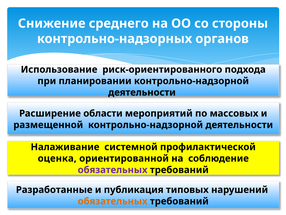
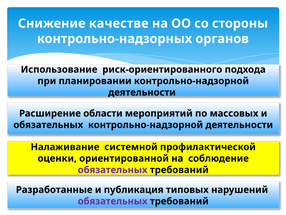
среднего: среднего -> качестве (119, 23)
размещенной: размещенной -> обязательных (48, 125)
оценка: оценка -> оценки (57, 158)
обязательных colour: orange -> purple (113, 201)
